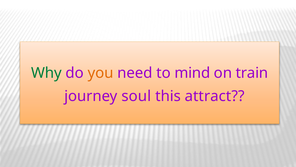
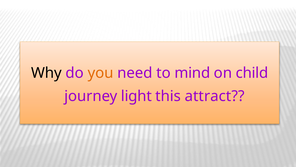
Why colour: green -> black (46, 73)
train: train -> child (252, 73)
soul: soul -> light (136, 96)
